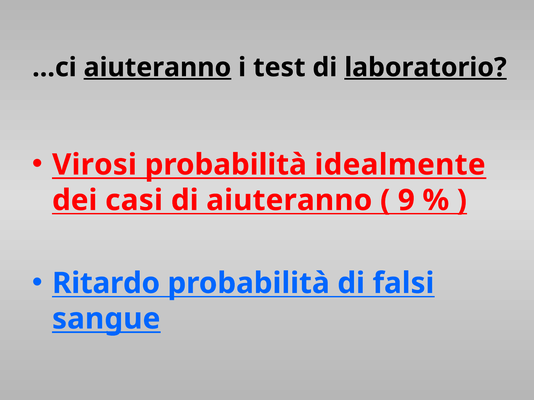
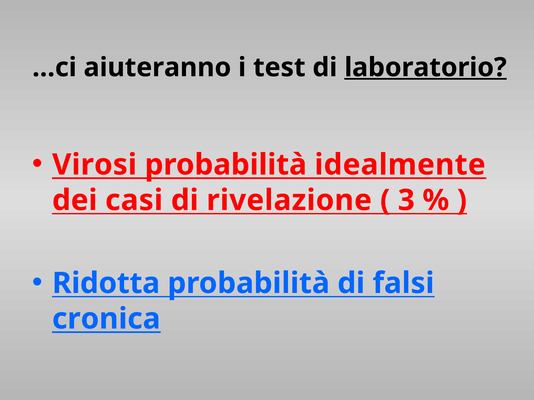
aiuteranno underline: present -> none (157, 68)
di aiuteranno: aiuteranno -> rivelazione (289, 201)
9: 9 -> 3 (406, 201)
Ritardo: Ritardo -> Ridotta (106, 284)
sangue: sangue -> cronica (106, 319)
